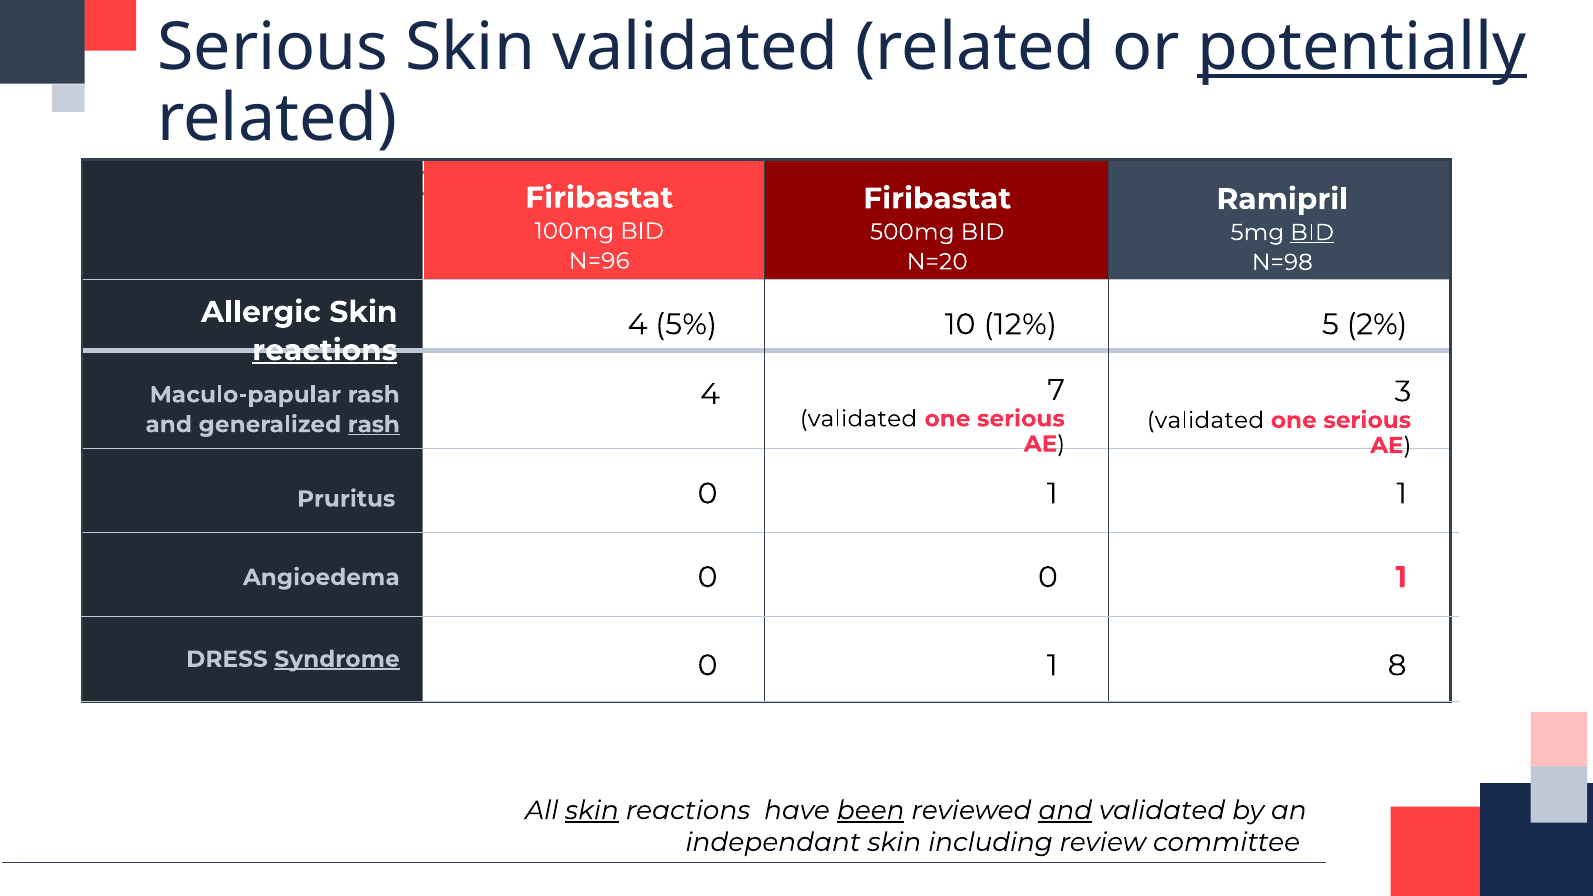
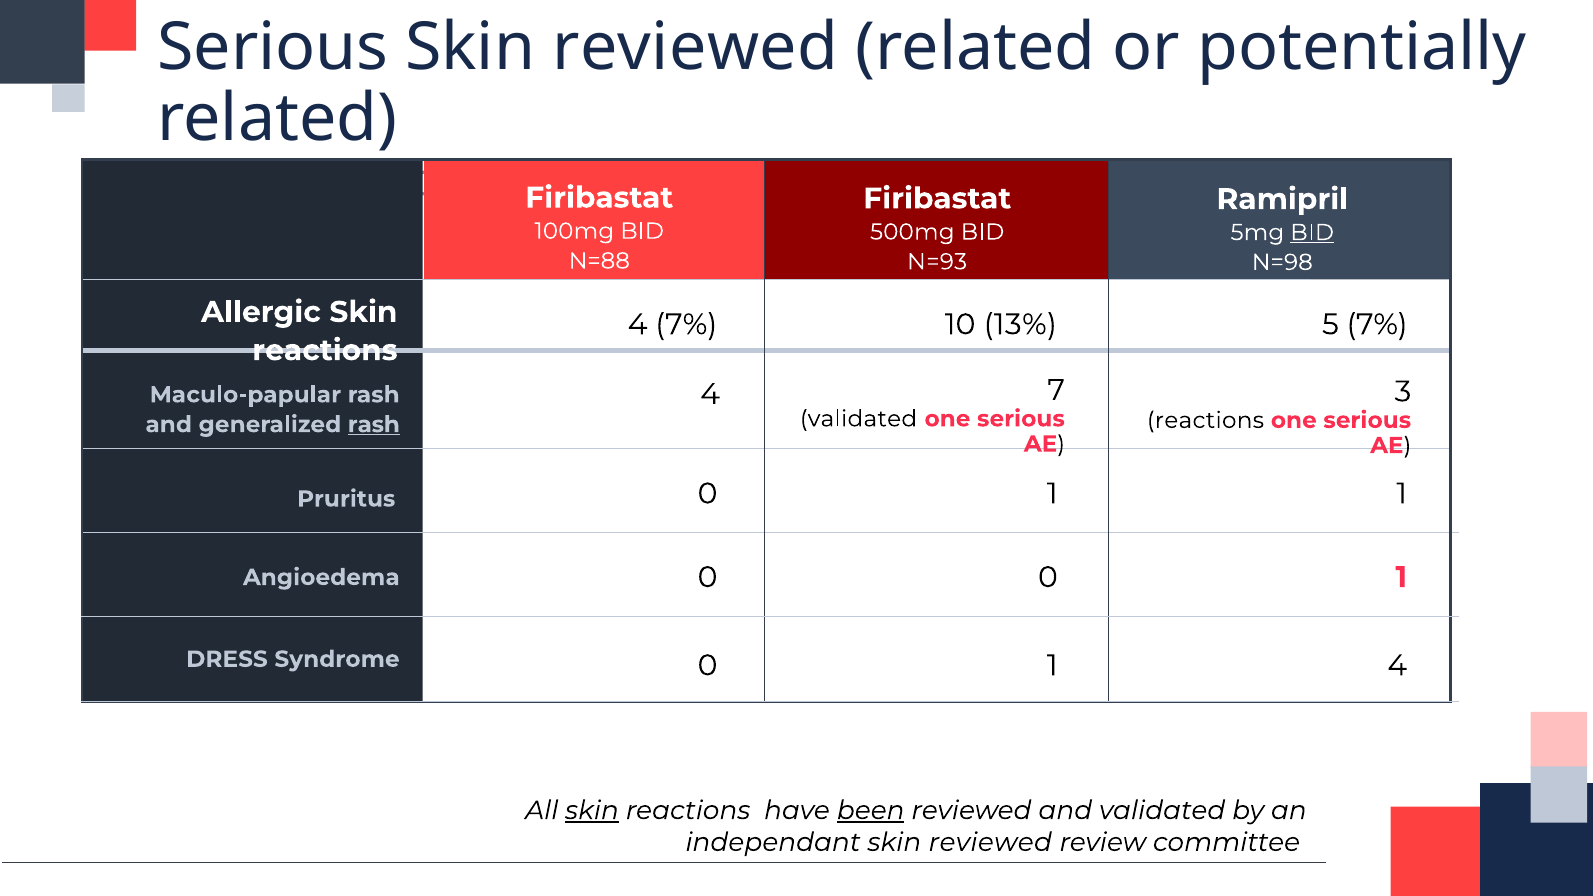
validated: validated -> reviewed (695, 47)
potentially underline: present -> none (1362, 47)
N=96: N=96 -> N=88 (599, 261)
N=20: N=20 -> N=93 (937, 262)
4 5%: 5% -> 7% (686, 324)
12%: 12% -> 13% (1020, 324)
5 2%: 2% -> 7% (1377, 324)
reactions underline: present -> none (325, 350)
validated: validated -> reactions (1205, 420)
Syndrome underline: present -> none (337, 659)
1 8: 8 -> 4 (1397, 665)
and underline: present -> none (1065, 810)
independant skin including: including -> reviewed (990, 842)
